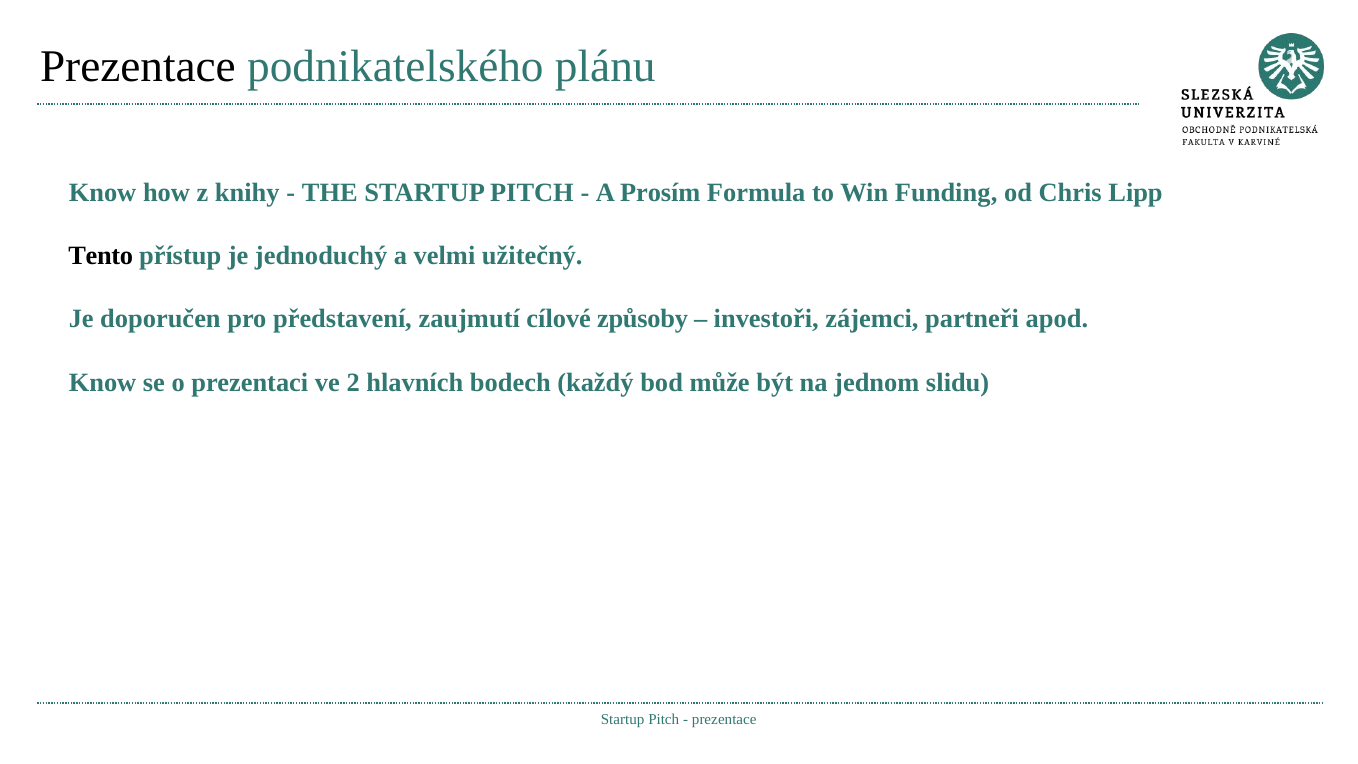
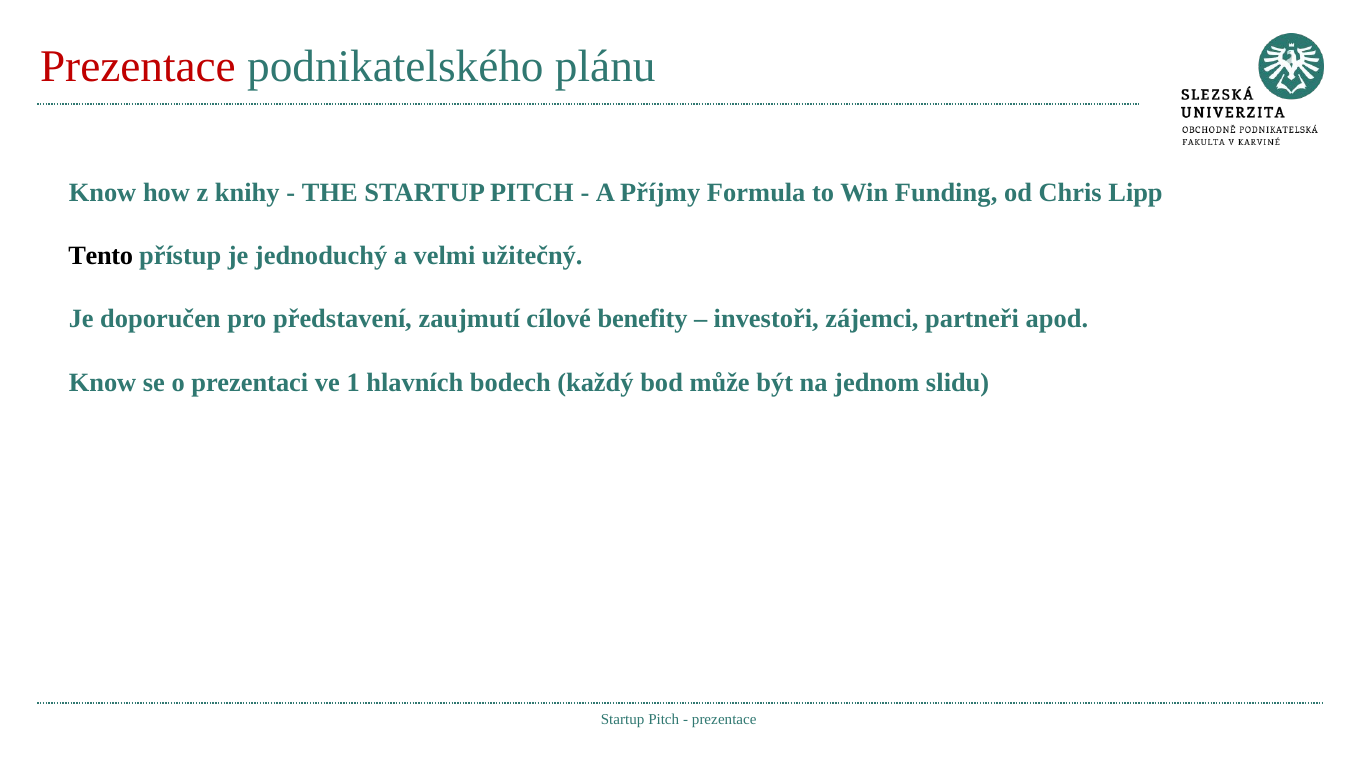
Prezentace colour: black -> red (138, 66)
Prosím: Prosím -> Příjmy (660, 192)
způsoby: způsoby -> benefity (643, 319)
2: 2 -> 1 (353, 383)
